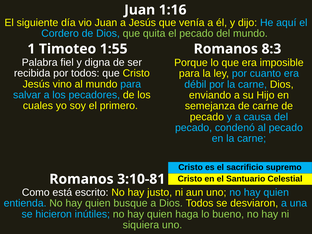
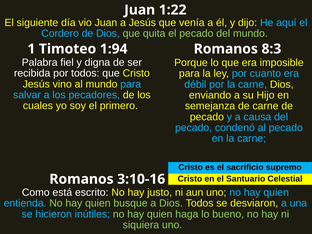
1:16: 1:16 -> 1:22 (173, 10)
1:55: 1:55 -> 1:94 (114, 49)
3:10-81: 3:10-81 -> 3:10-16 (141, 179)
